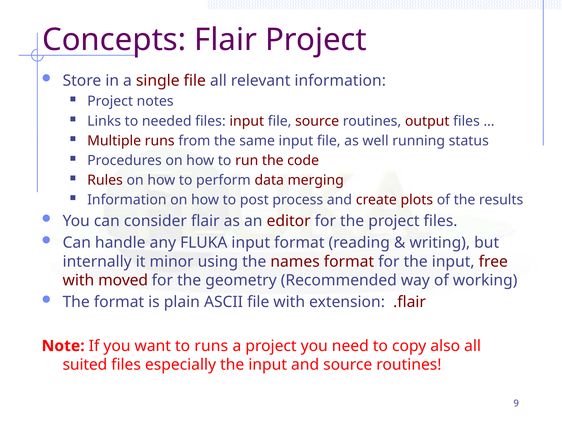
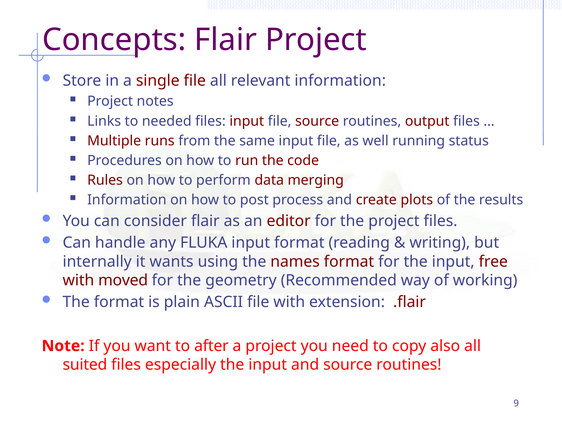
minor: minor -> wants (172, 261)
to runs: runs -> after (211, 346)
